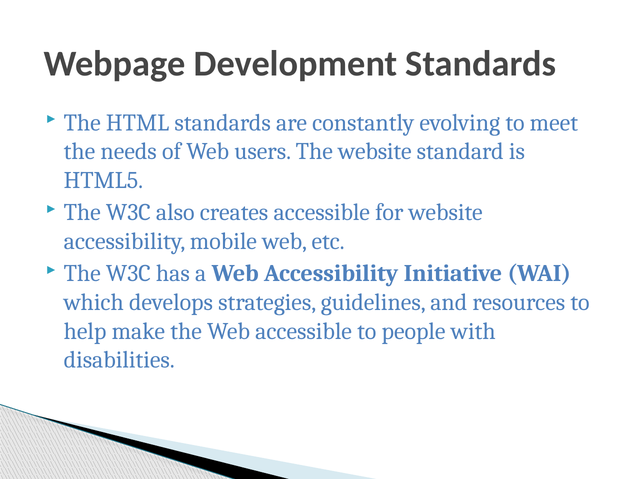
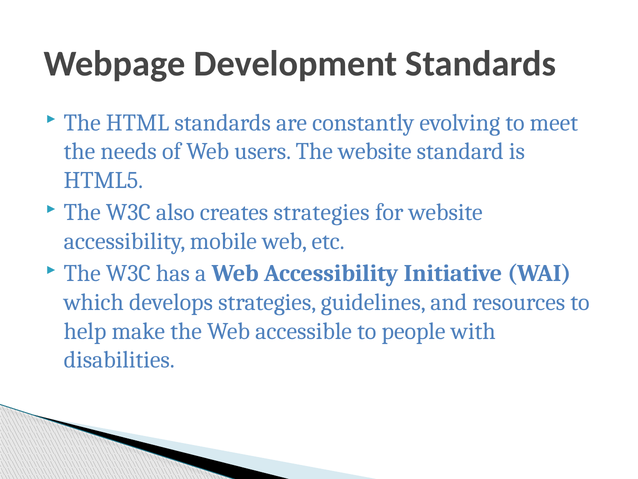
creates accessible: accessible -> strategies (322, 212)
